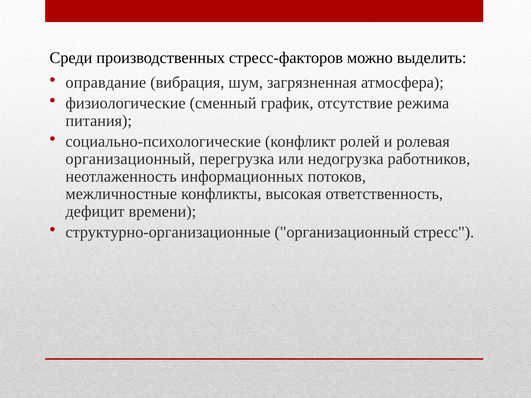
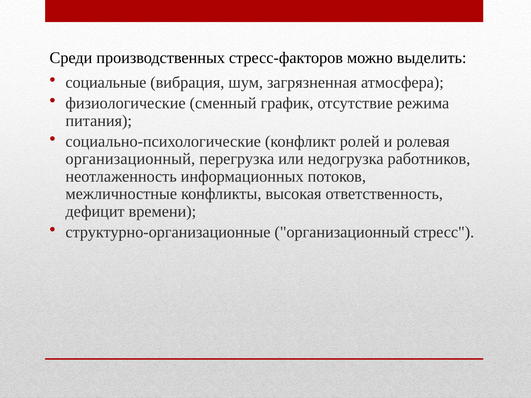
оправдание: оправдание -> социальные (106, 83)
